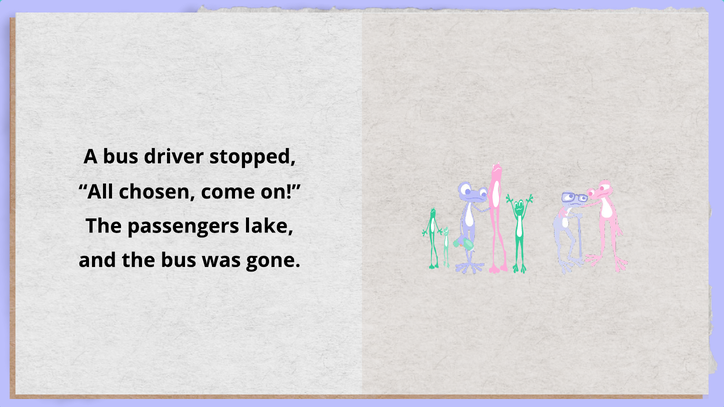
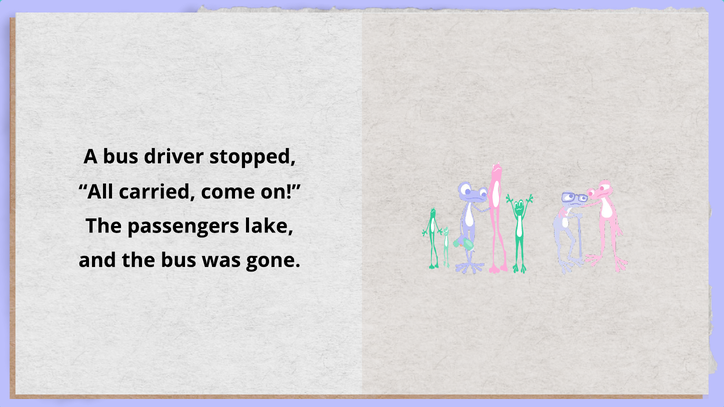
chosen: chosen -> carried (157, 192)
